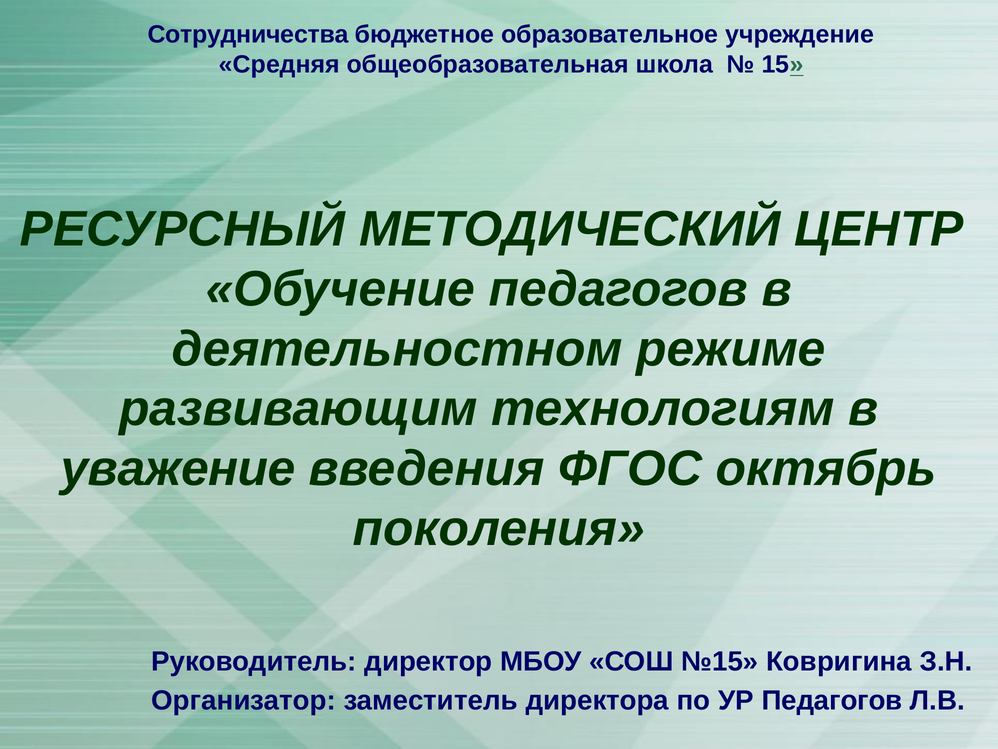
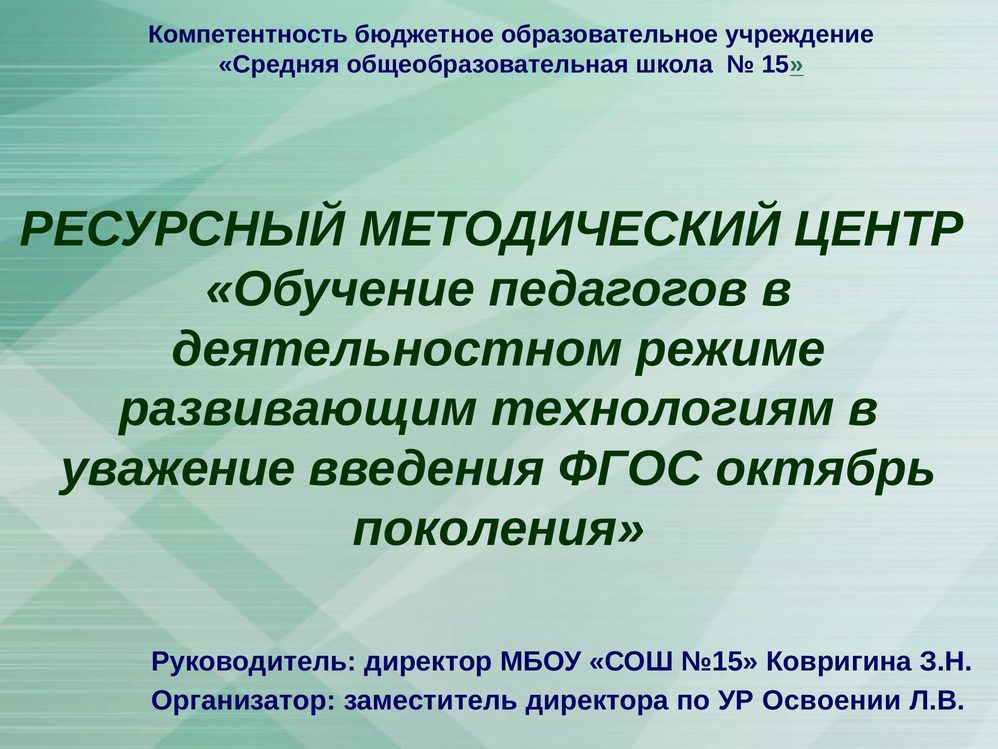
Сотрудничества: Сотрудничества -> Компетентность (248, 34)
УР Педагогов: Педагогов -> Освоении (832, 700)
